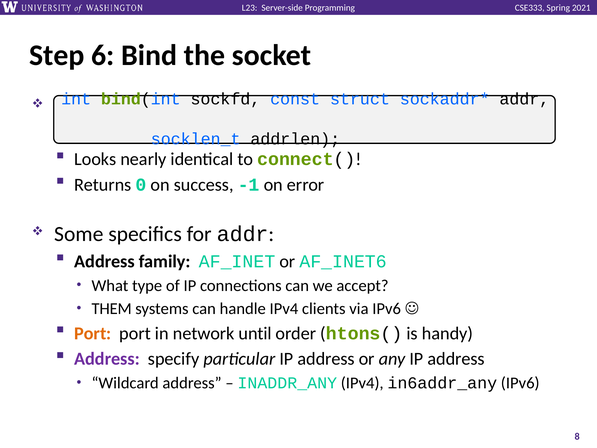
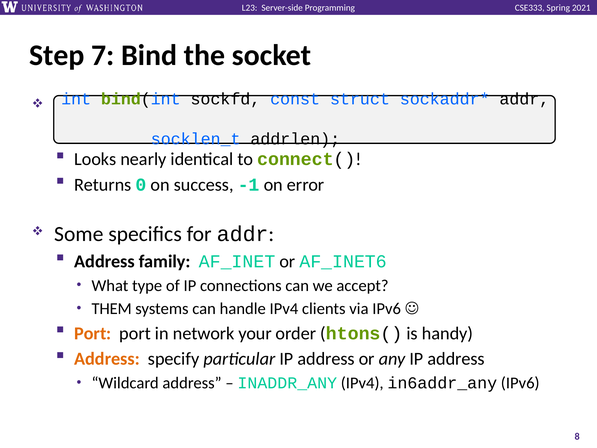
6: 6 -> 7 (103, 55)
until: until -> your (255, 333)
Address colour: purple -> orange (107, 359)
